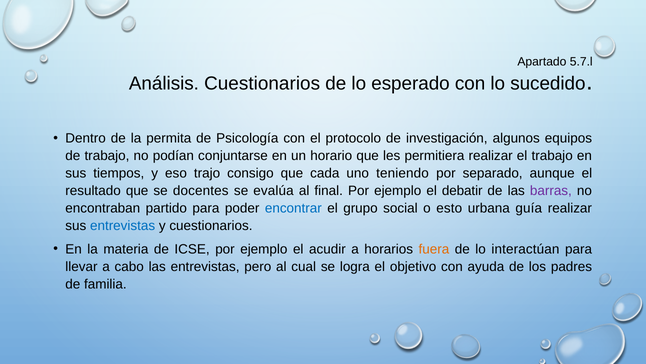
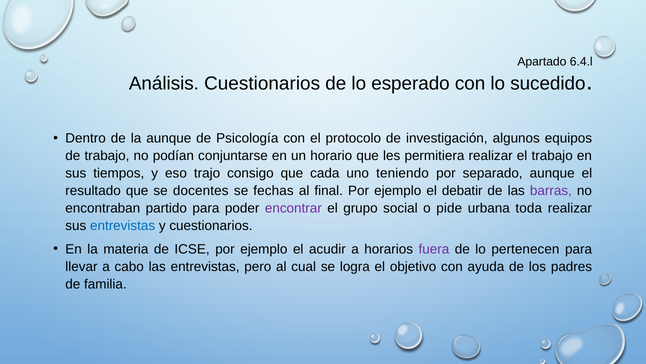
5.7.l: 5.7.l -> 6.4.l (581, 62)
la permita: permita -> aunque (169, 138)
evalúa: evalúa -> fechas (274, 190)
encontrar colour: blue -> purple (293, 208)
esto: esto -> pide (449, 208)
guía: guía -> toda (529, 208)
fuera colour: orange -> purple (434, 249)
interactúan: interactúan -> pertenecen (525, 249)
